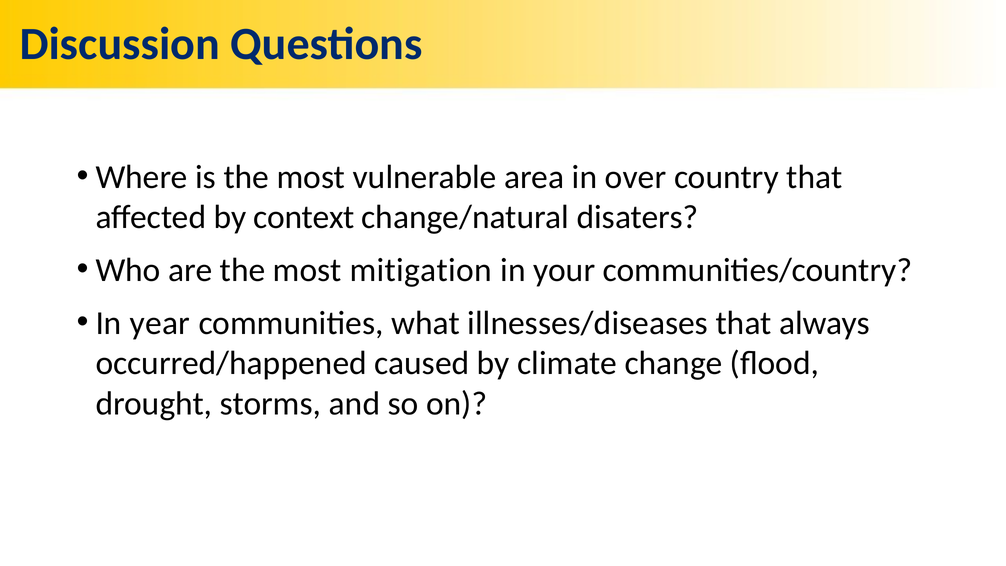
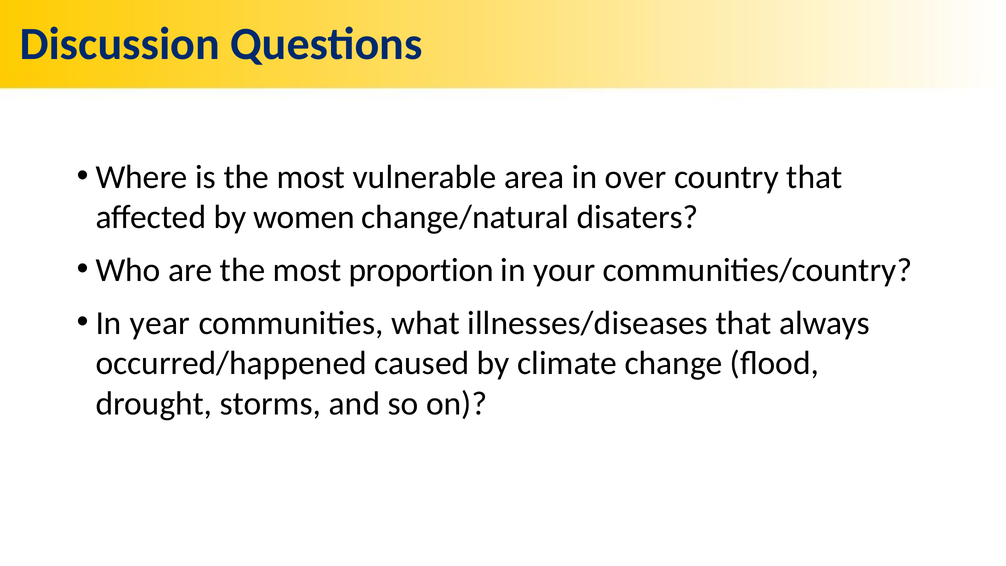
context: context -> women (304, 217)
mitigation: mitigation -> proportion (421, 270)
